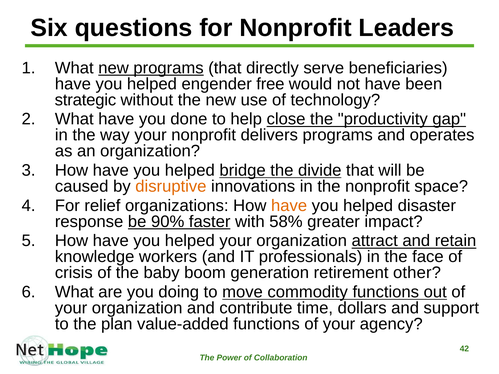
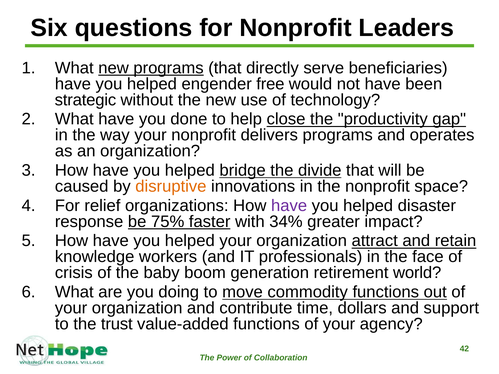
have colour: orange -> purple (289, 206)
90%: 90% -> 75% (168, 222)
58%: 58% -> 34% (286, 222)
other: other -> world (417, 273)
plan: plan -> trust (117, 324)
